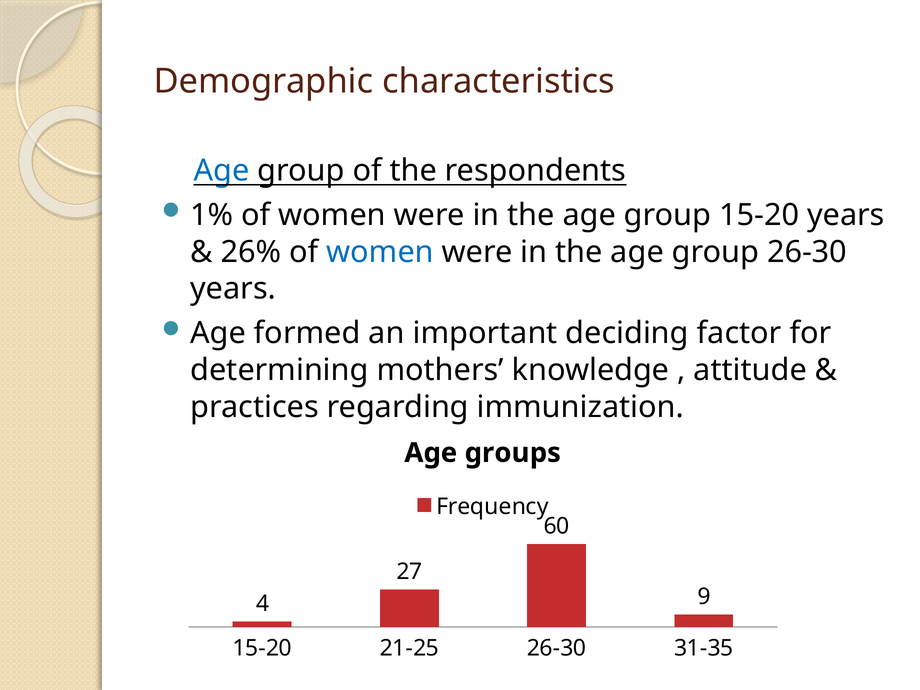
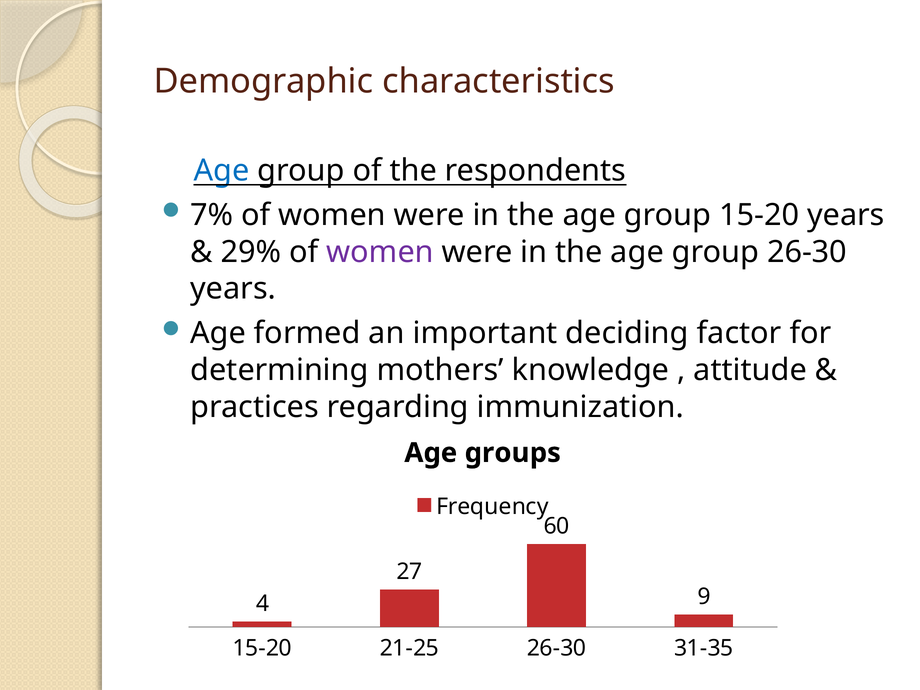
1%: 1% -> 7% (212, 215)
26%: 26% -> 29% (251, 252)
women colour: blue -> purple (380, 252)
